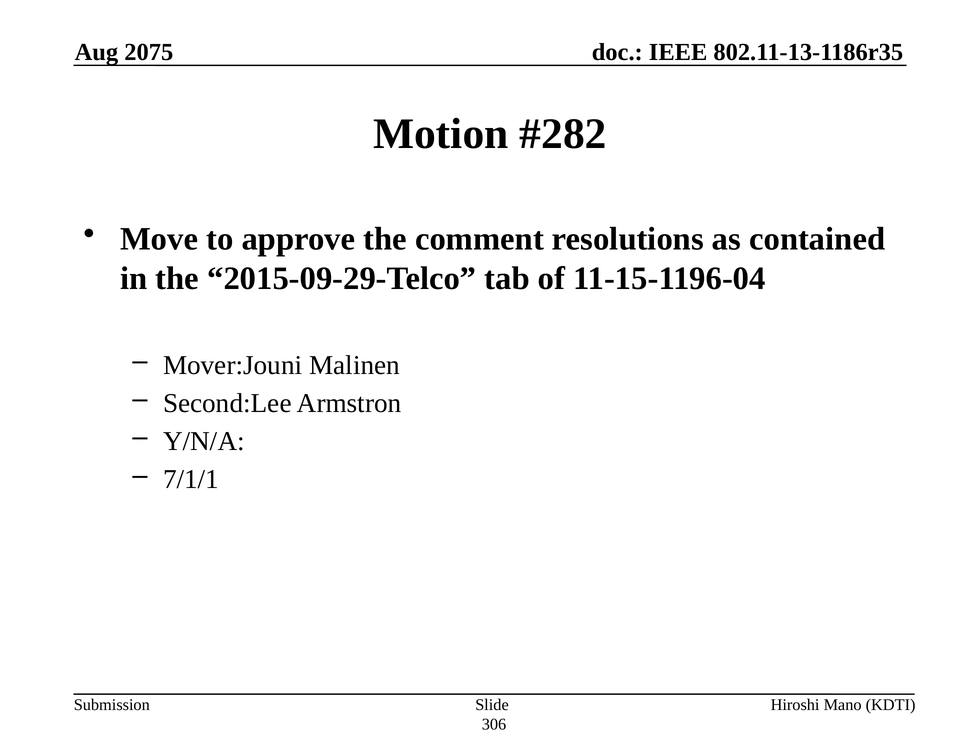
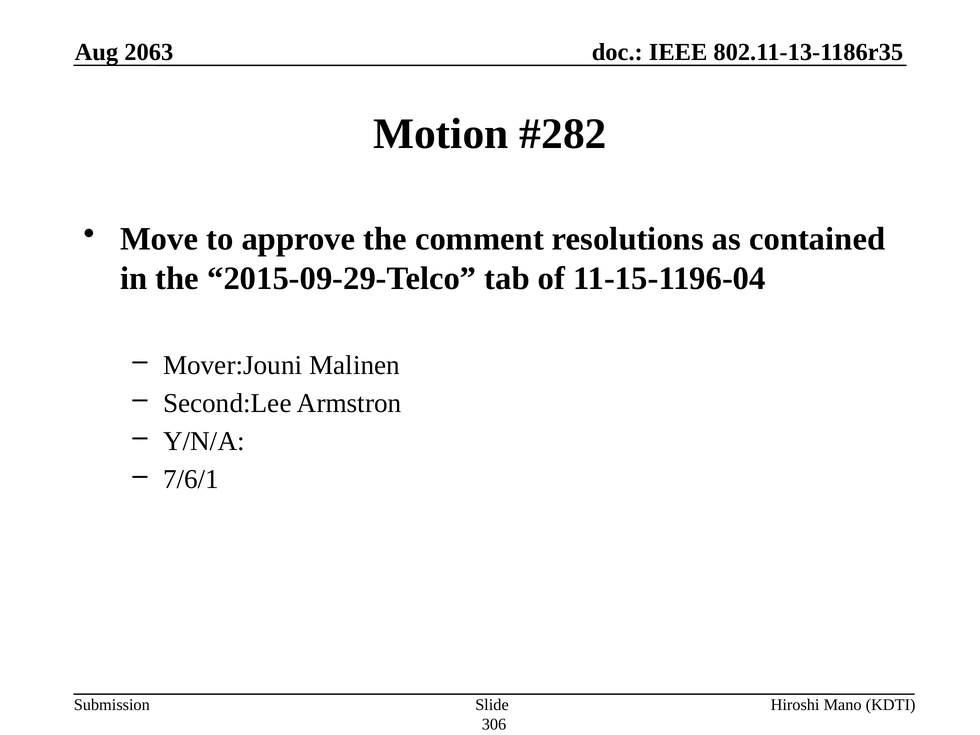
2075: 2075 -> 2063 (149, 52)
7/1/1: 7/1/1 -> 7/6/1 (191, 479)
